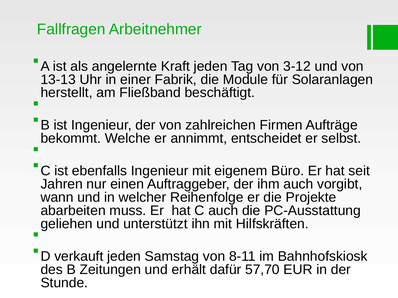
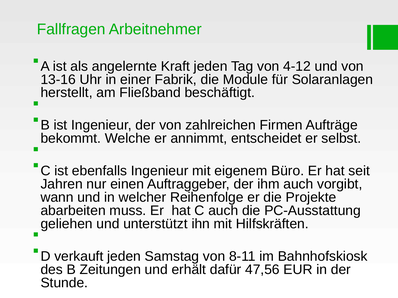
3-12: 3-12 -> 4-12 (297, 66)
13-13: 13-13 -> 13-16 (58, 80)
57,70: 57,70 -> 47,56 (262, 270)
